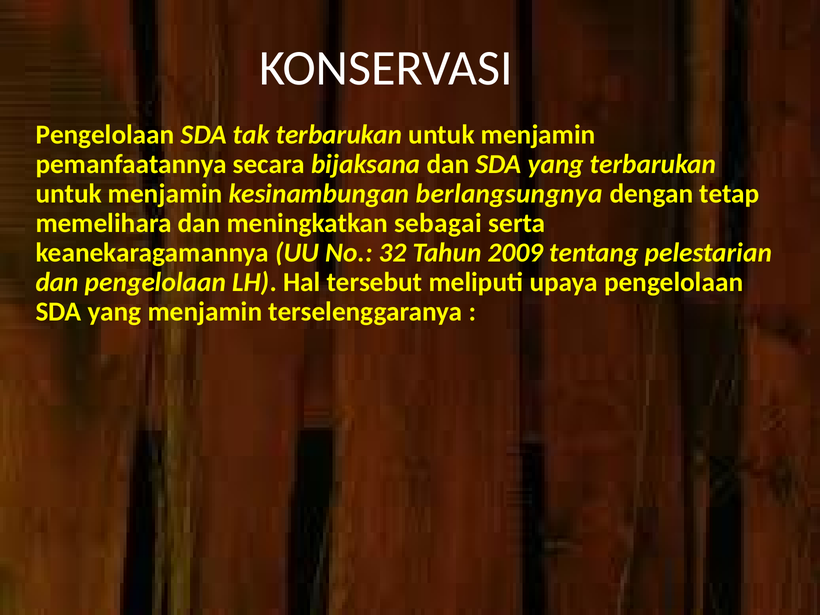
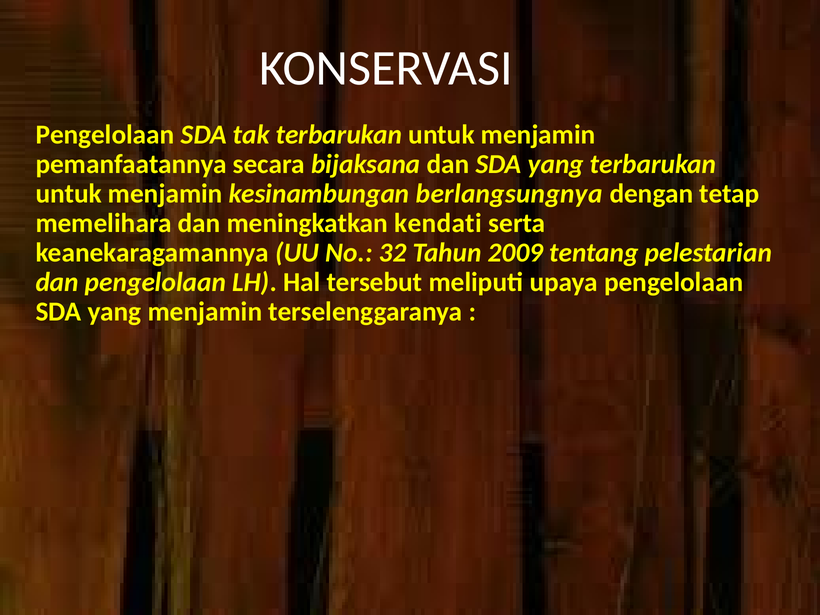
sebagai: sebagai -> kendati (438, 223)
